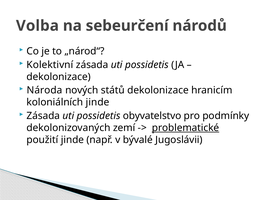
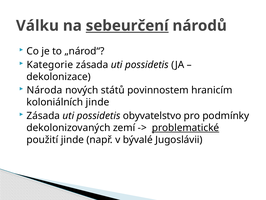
Volba: Volba -> Válku (37, 26)
sebeurčení underline: none -> present (127, 26)
Kolektivní: Kolektivní -> Kategorie (50, 65)
států dekolonizace: dekolonizace -> povinnostem (158, 90)
